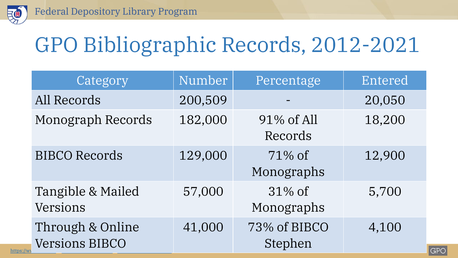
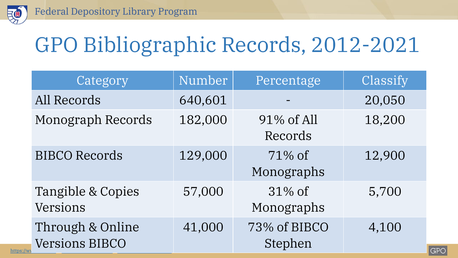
Entered: Entered -> Classify (385, 81)
200,509: 200,509 -> 640,601 (203, 100)
Mailed: Mailed -> Copies (120, 191)
